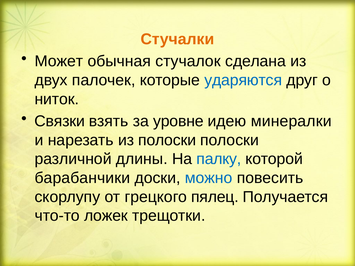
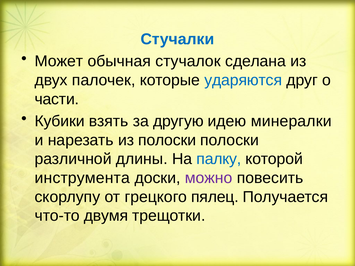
Стучалки colour: orange -> blue (177, 39)
ниток: ниток -> части (57, 99)
Связки: Связки -> Кубики (60, 121)
уровне: уровне -> другую (178, 121)
барабанчики: барабанчики -> инструмента (82, 178)
можно colour: blue -> purple (209, 178)
ложек: ложек -> двумя (106, 216)
